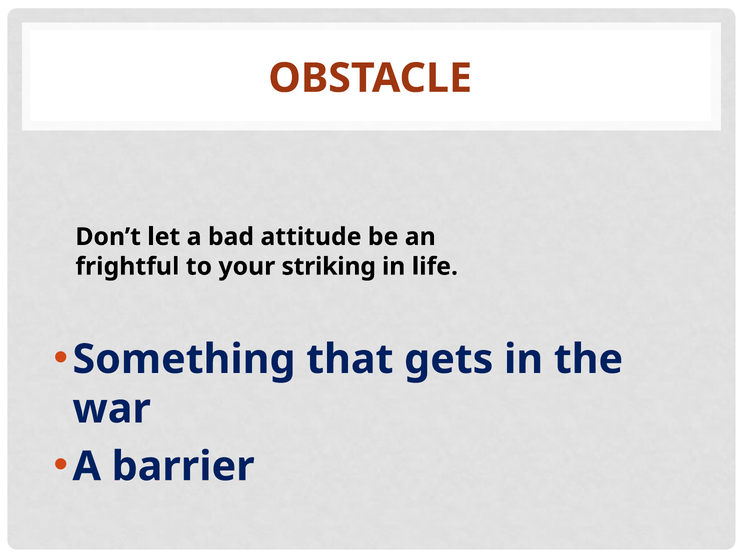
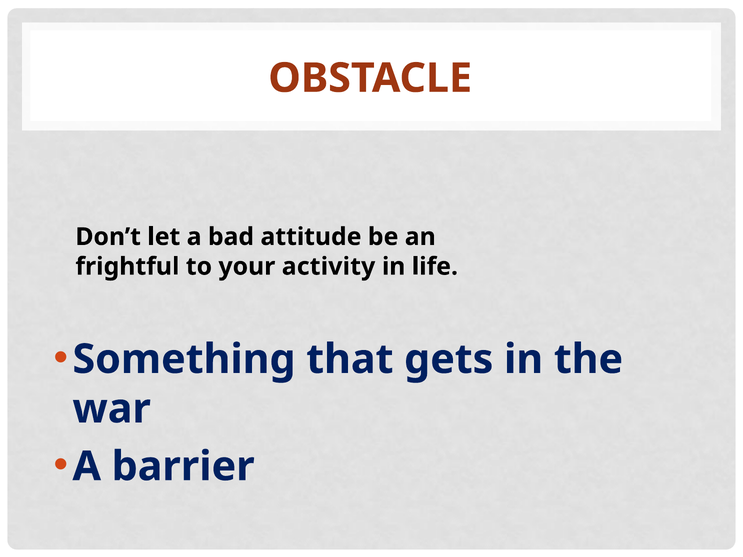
striking: striking -> activity (329, 267)
